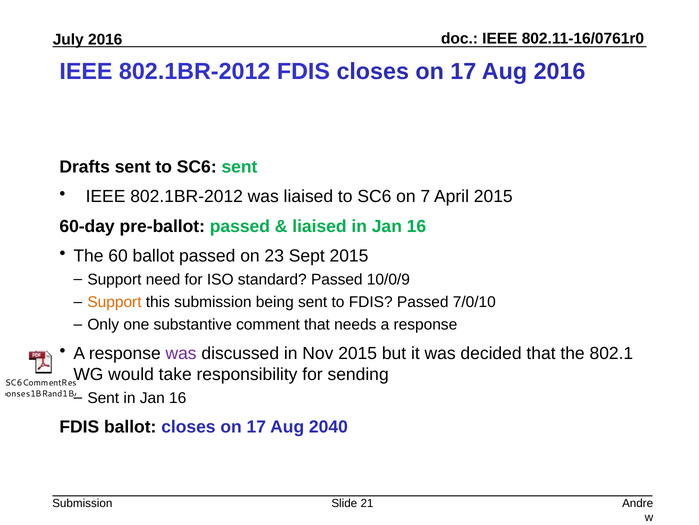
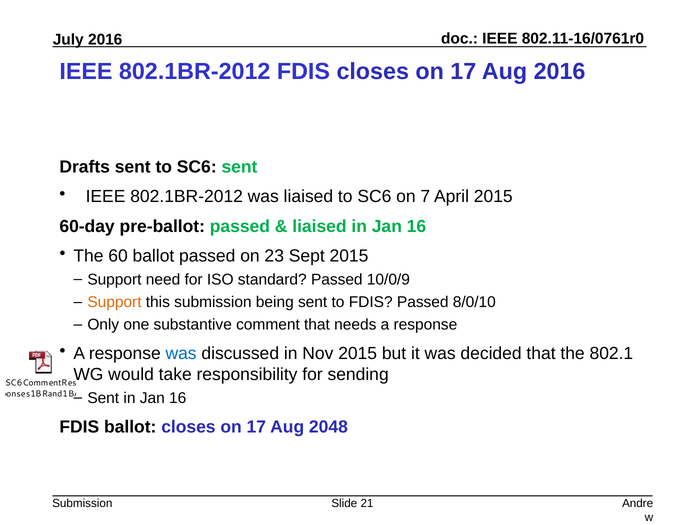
7/0/10: 7/0/10 -> 8/0/10 (474, 302)
was colour: purple -> blue (181, 353)
2040: 2040 -> 2048 (328, 426)
